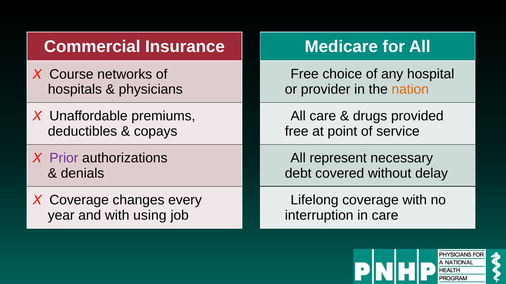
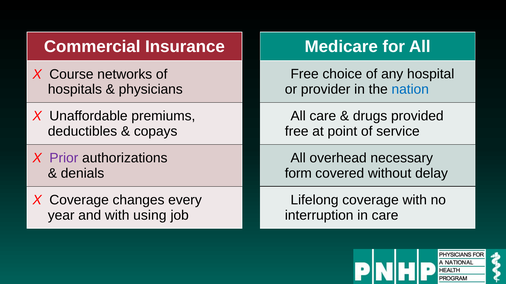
nation colour: orange -> blue (410, 90)
represent: represent -> overhead (338, 158)
debt: debt -> form (298, 174)
